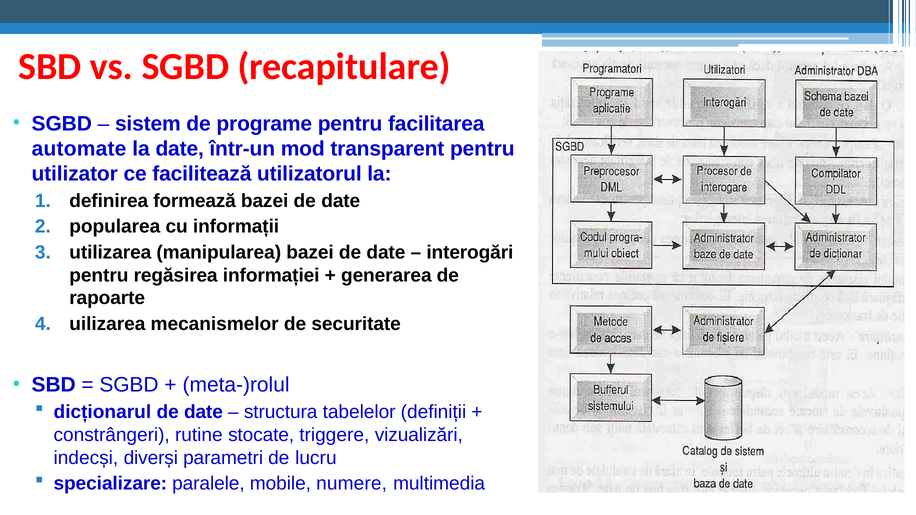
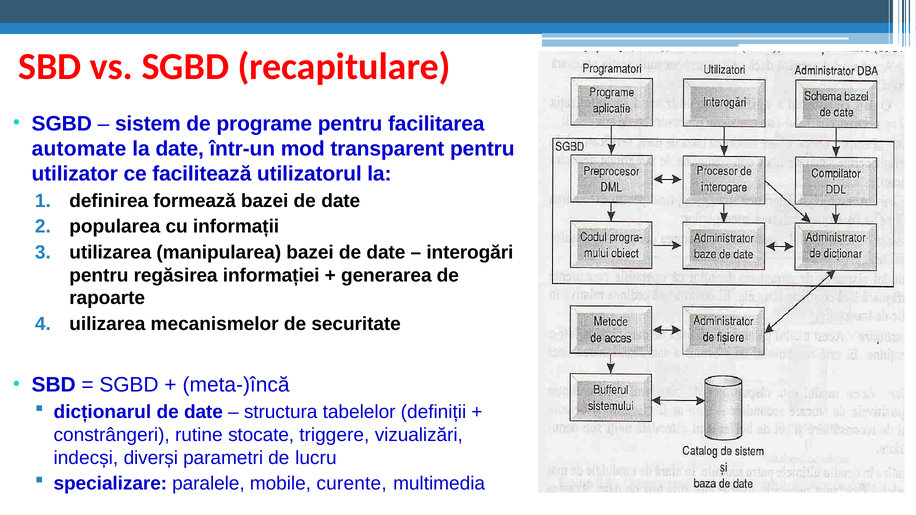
meta-)rolul: meta-)rolul -> meta-)încă (236, 385)
numere: numere -> curente (352, 484)
